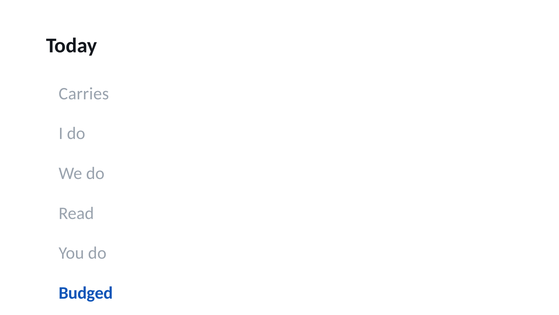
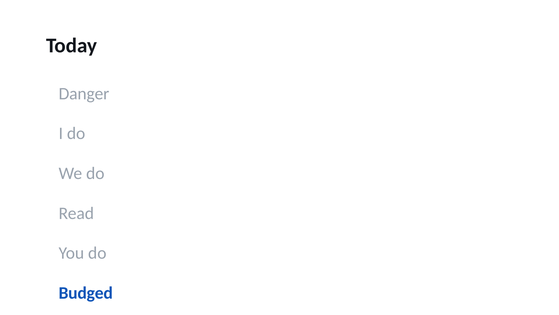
Carries: Carries -> Danger (84, 93)
